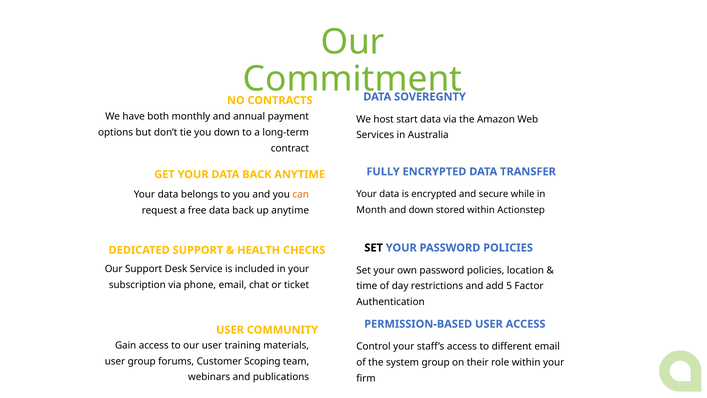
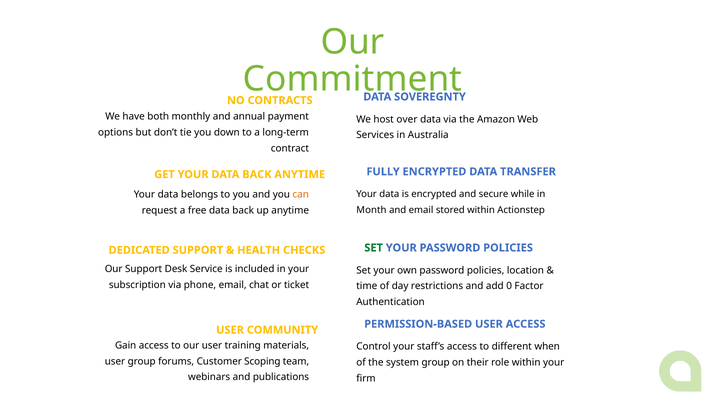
start: start -> over (407, 119)
and down: down -> email (421, 210)
SET colour: black -> green (374, 248)
5: 5 -> 0 (509, 286)
different email: email -> when (547, 346)
